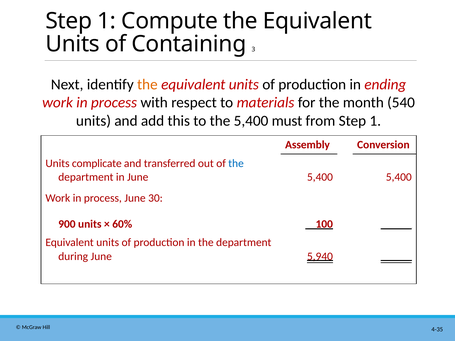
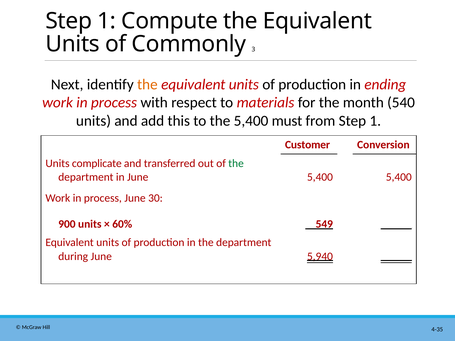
Containing: Containing -> Commonly (189, 44)
Assembly: Assembly -> Customer (308, 145)
the colour: blue -> green (236, 163)
100: 100 -> 549 (324, 224)
